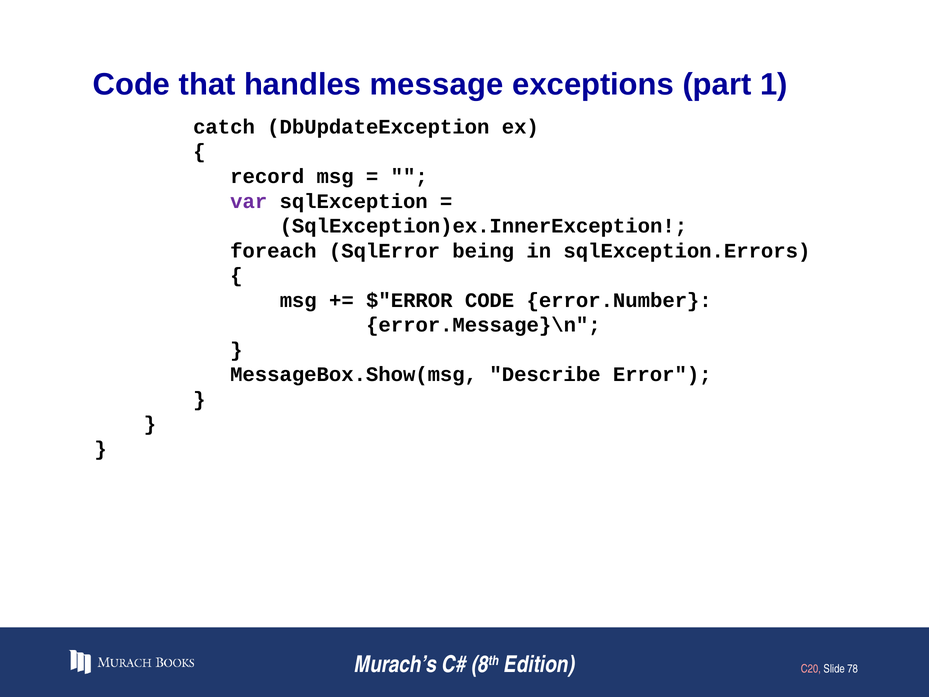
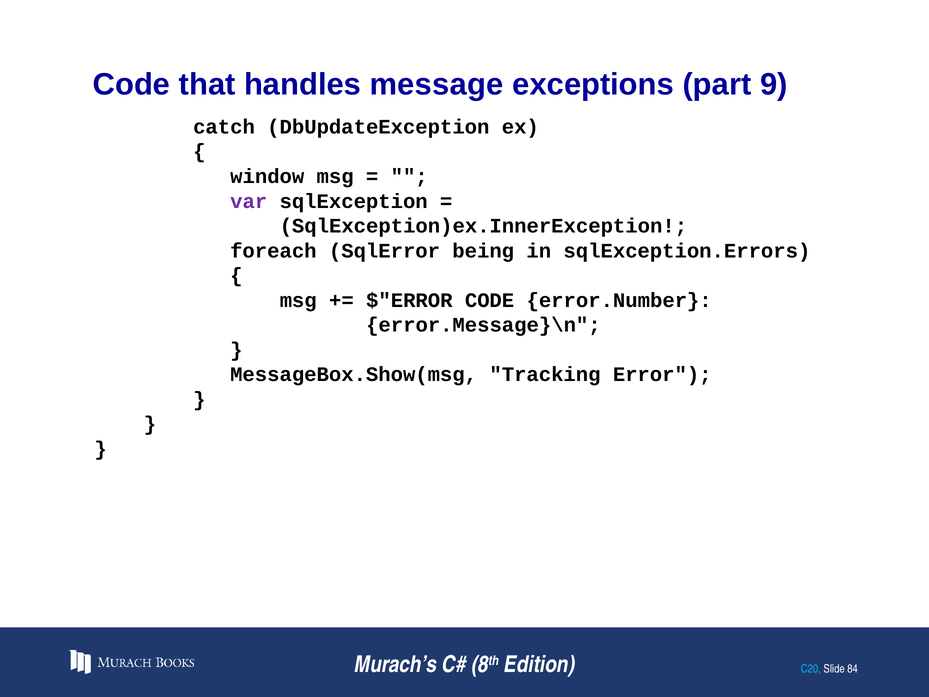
1: 1 -> 9 (774, 84)
record: record -> window (267, 176)
Describe: Describe -> Tracking (545, 374)
C20 colour: pink -> light blue (811, 668)
78: 78 -> 84 (853, 668)
